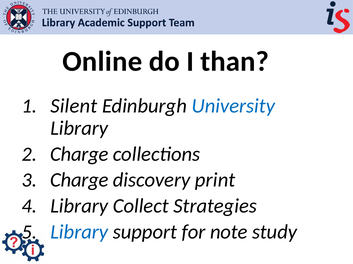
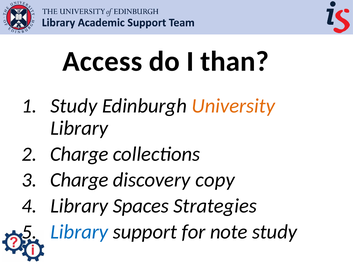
Online: Online -> Access (102, 62)
Silent: Silent -> Study (74, 106)
University colour: blue -> orange (233, 106)
print: print -> copy (215, 180)
Collect: Collect -> Spaces (141, 206)
